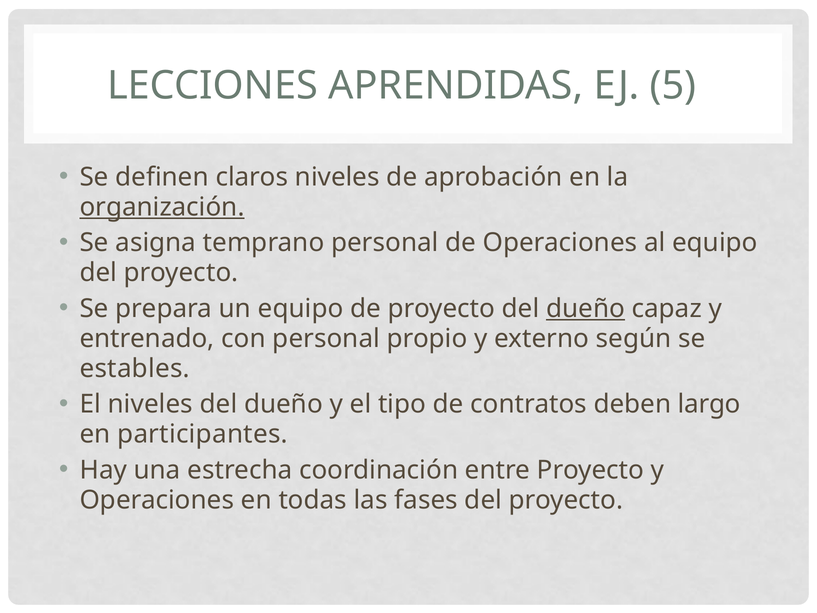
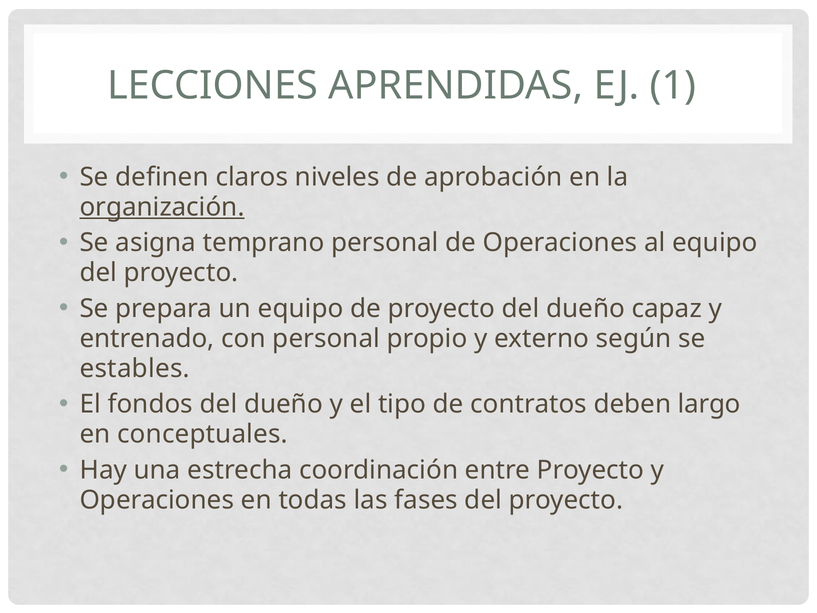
5: 5 -> 1 (673, 86)
dueño underline: present -> none (586, 308)
El niveles: niveles -> fondos (150, 404)
participantes: participantes -> conceptuales (203, 434)
